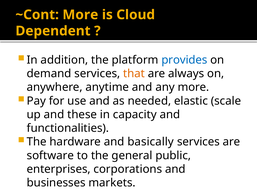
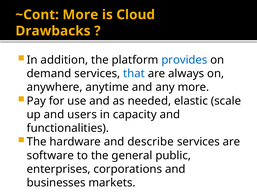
Dependent: Dependent -> Drawbacks (53, 31)
that colour: orange -> blue (134, 74)
these: these -> users (82, 115)
basically: basically -> describe (151, 142)
